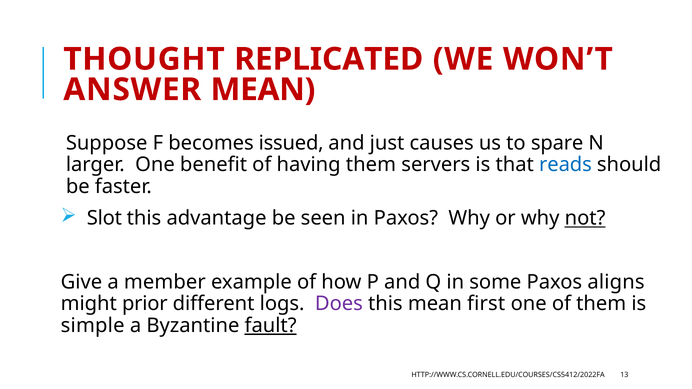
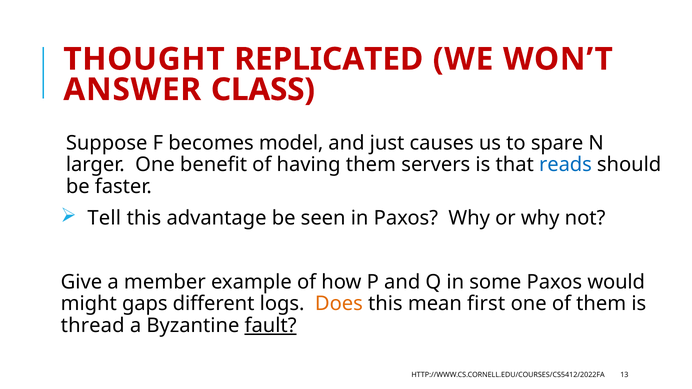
ANSWER MEAN: MEAN -> CLASS (263, 90)
issued: issued -> model (291, 143)
Slot: Slot -> Tell (104, 218)
not underline: present -> none (585, 218)
aligns: aligns -> would (616, 282)
prior: prior -> gaps (145, 304)
Does colour: purple -> orange (339, 304)
simple: simple -> thread (93, 326)
